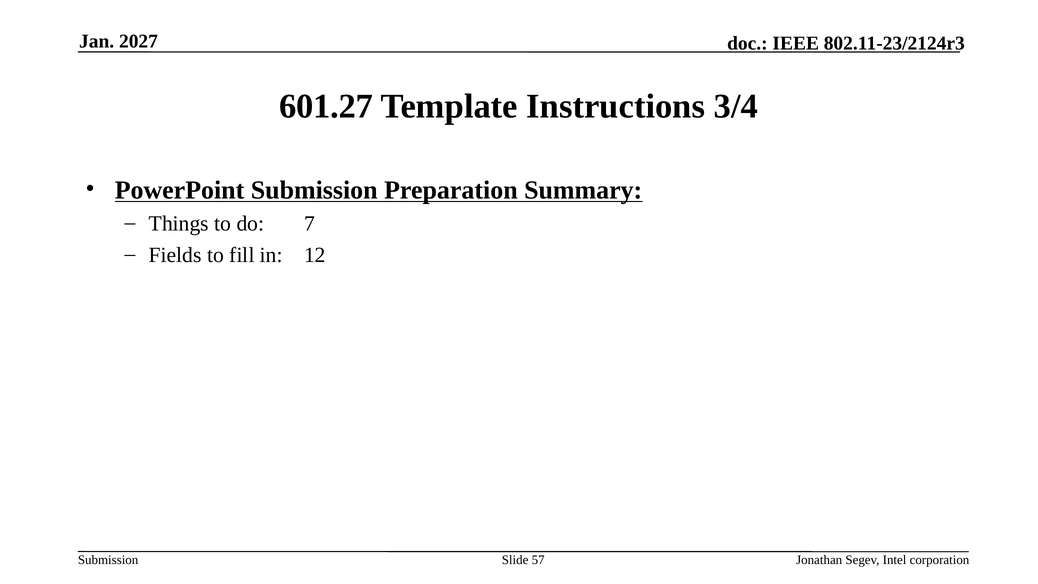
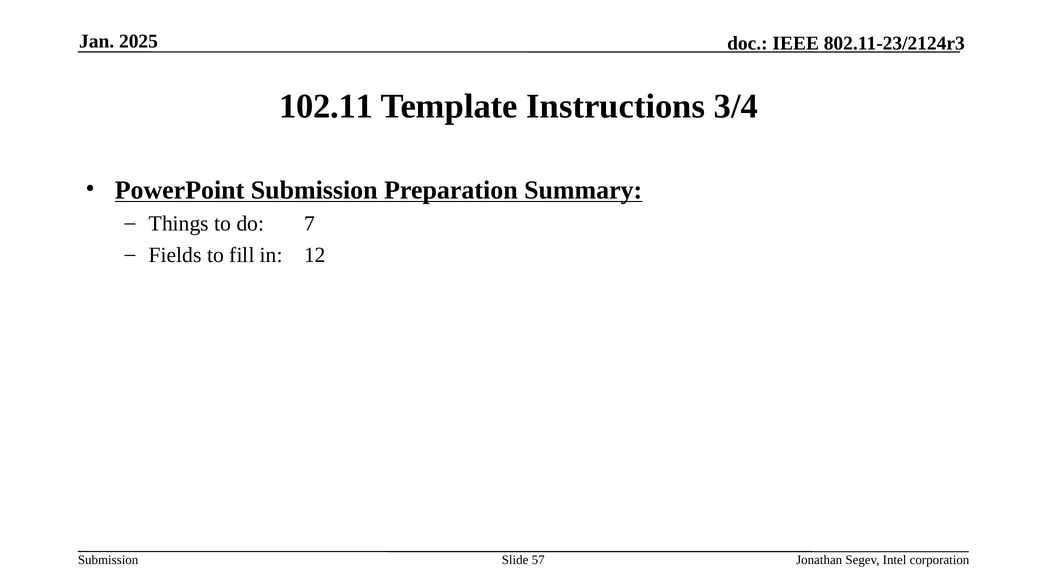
2027: 2027 -> 2025 (138, 41)
601.27: 601.27 -> 102.11 (326, 106)
